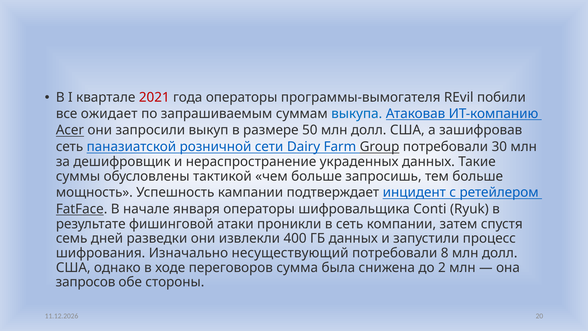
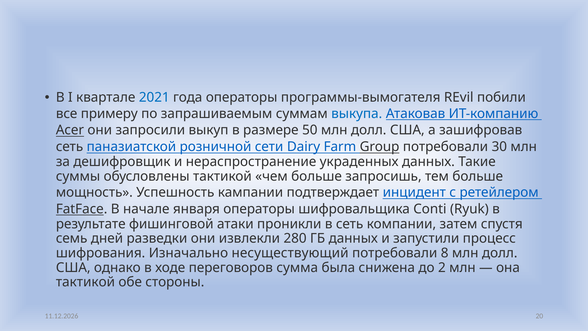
2021 colour: red -> blue (154, 97)
ожидает: ожидает -> примеру (109, 114)
400: 400 -> 280 (295, 238)
запросов: запросов -> тактикой (85, 282)
